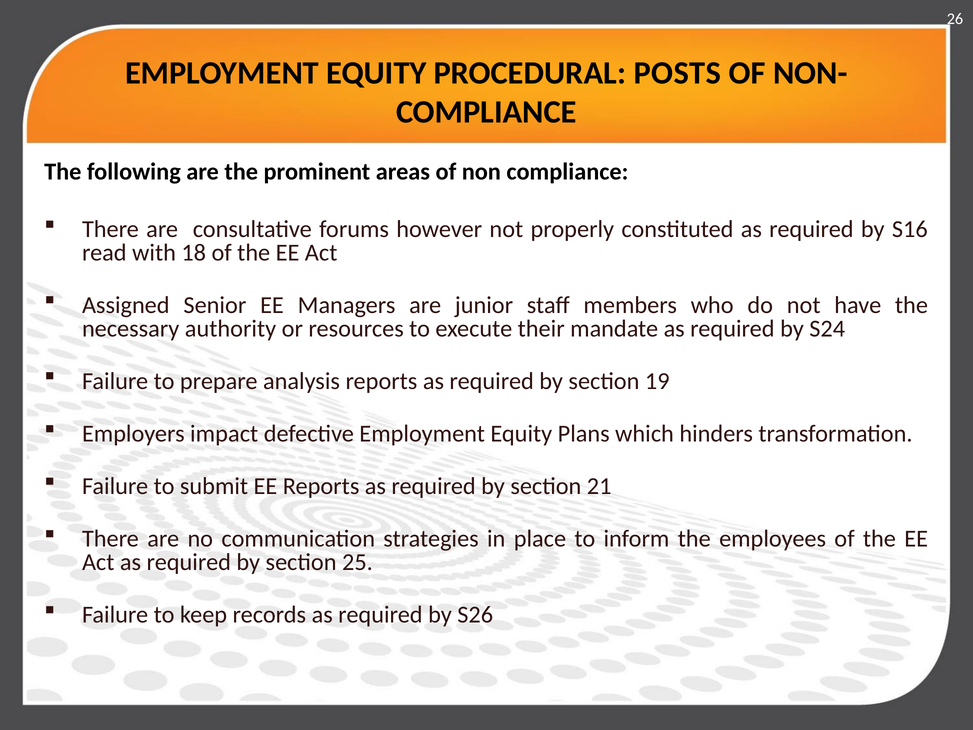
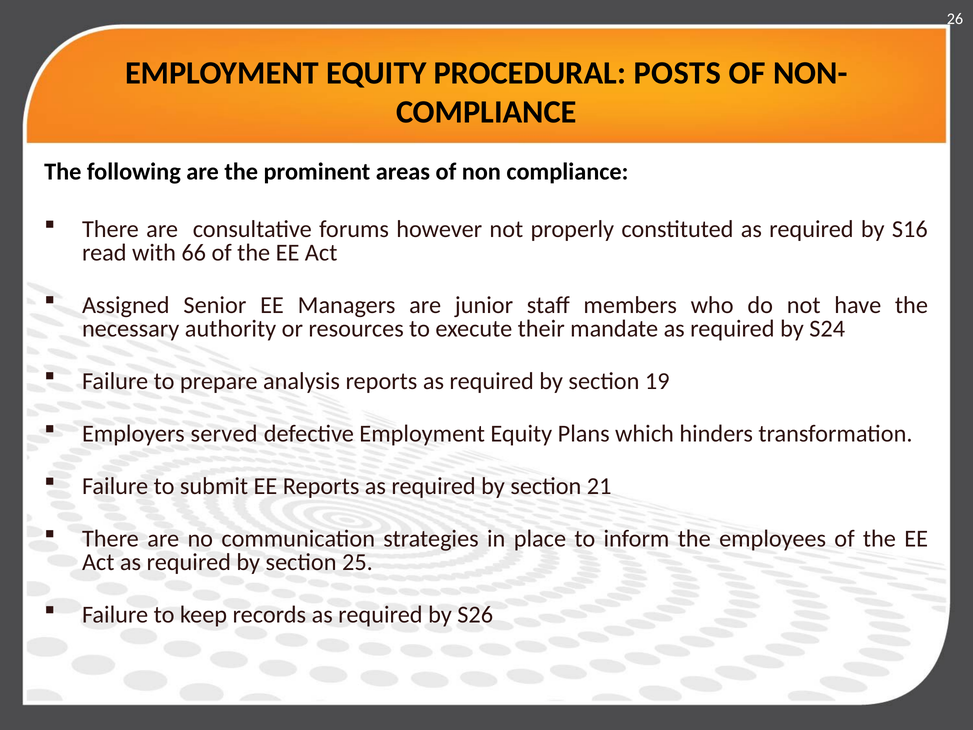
18: 18 -> 66 (194, 252)
impact: impact -> served (224, 433)
